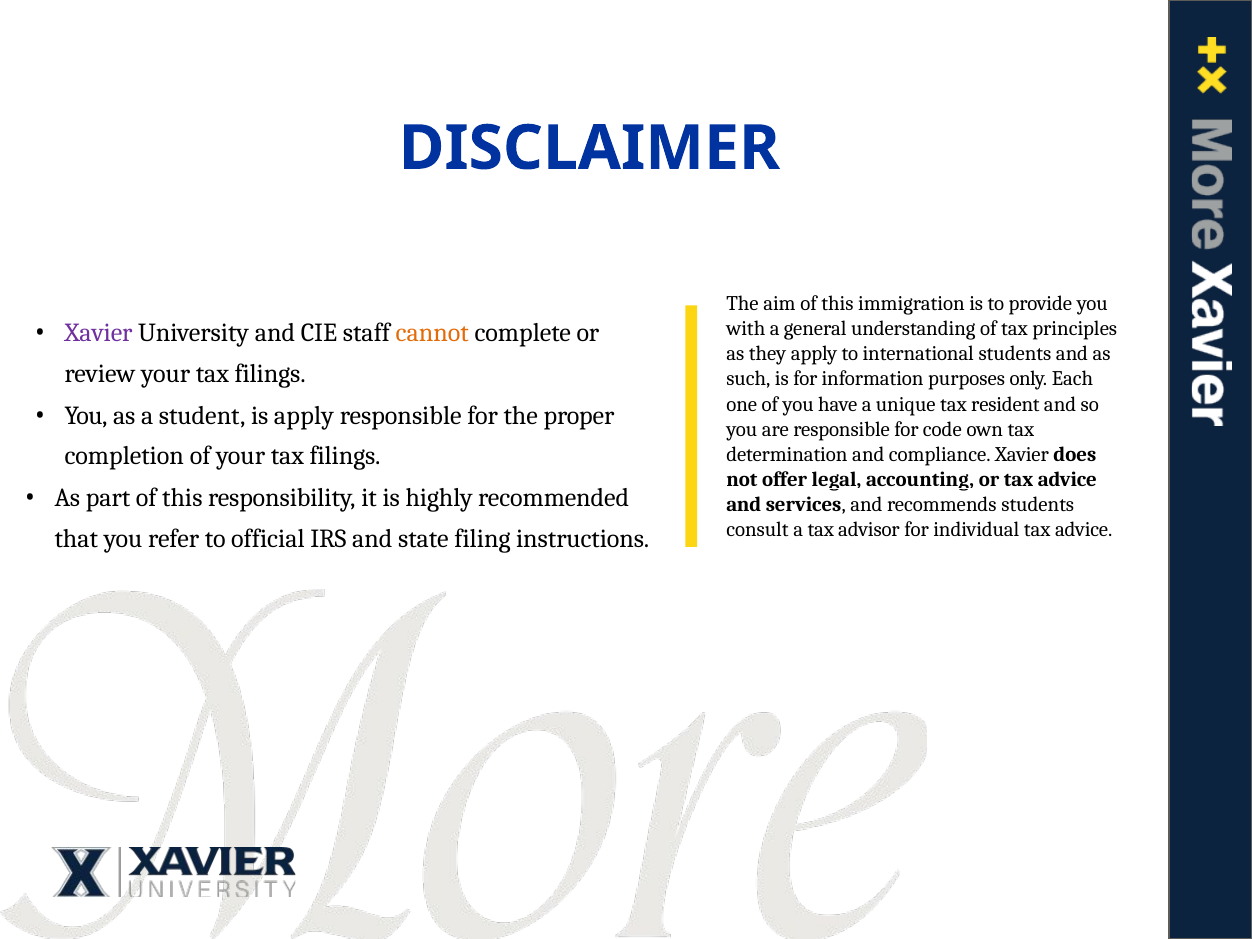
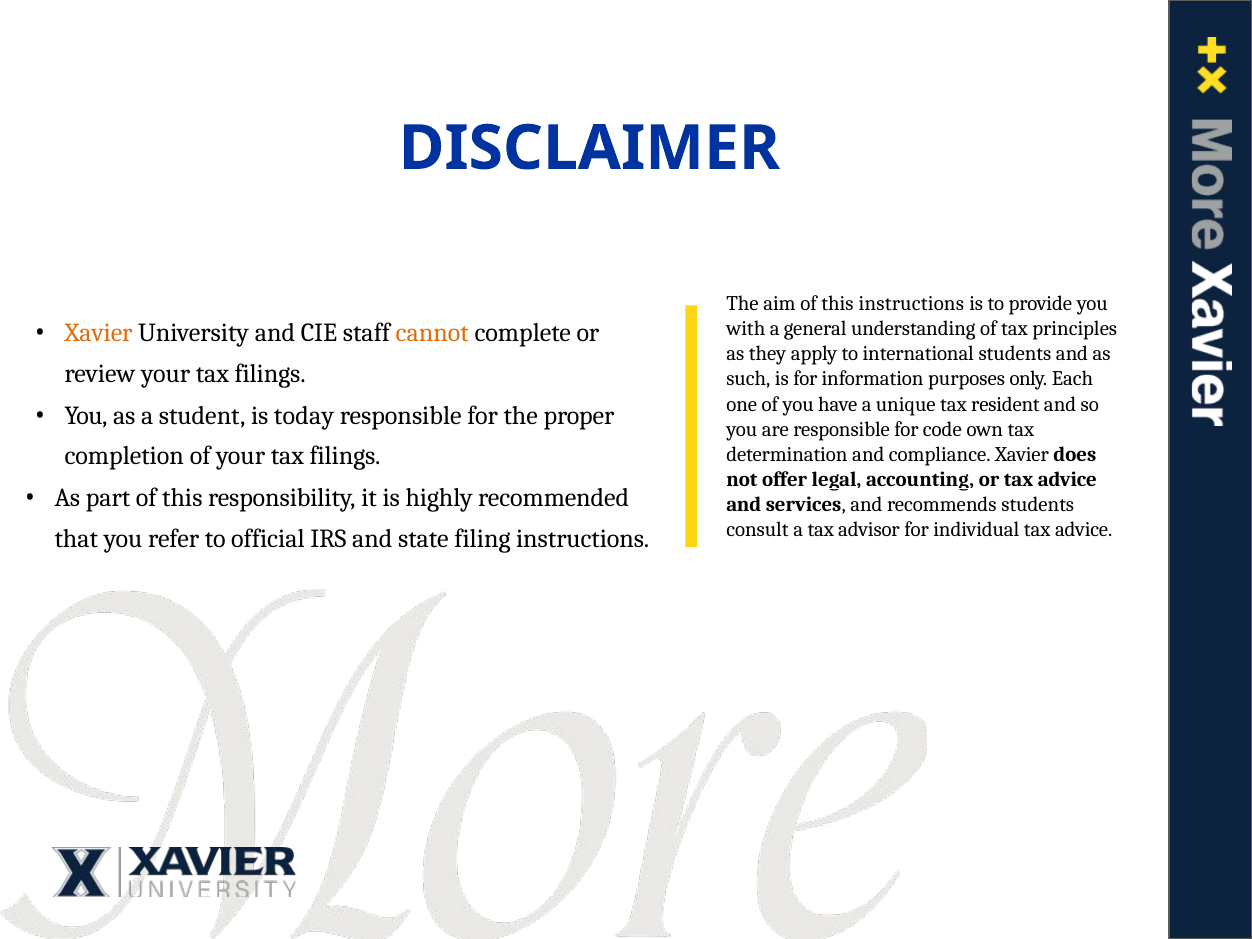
this immigration: immigration -> instructions (911, 304)
Xavier colour: purple -> orange (99, 333)
is apply: apply -> today (304, 416)
